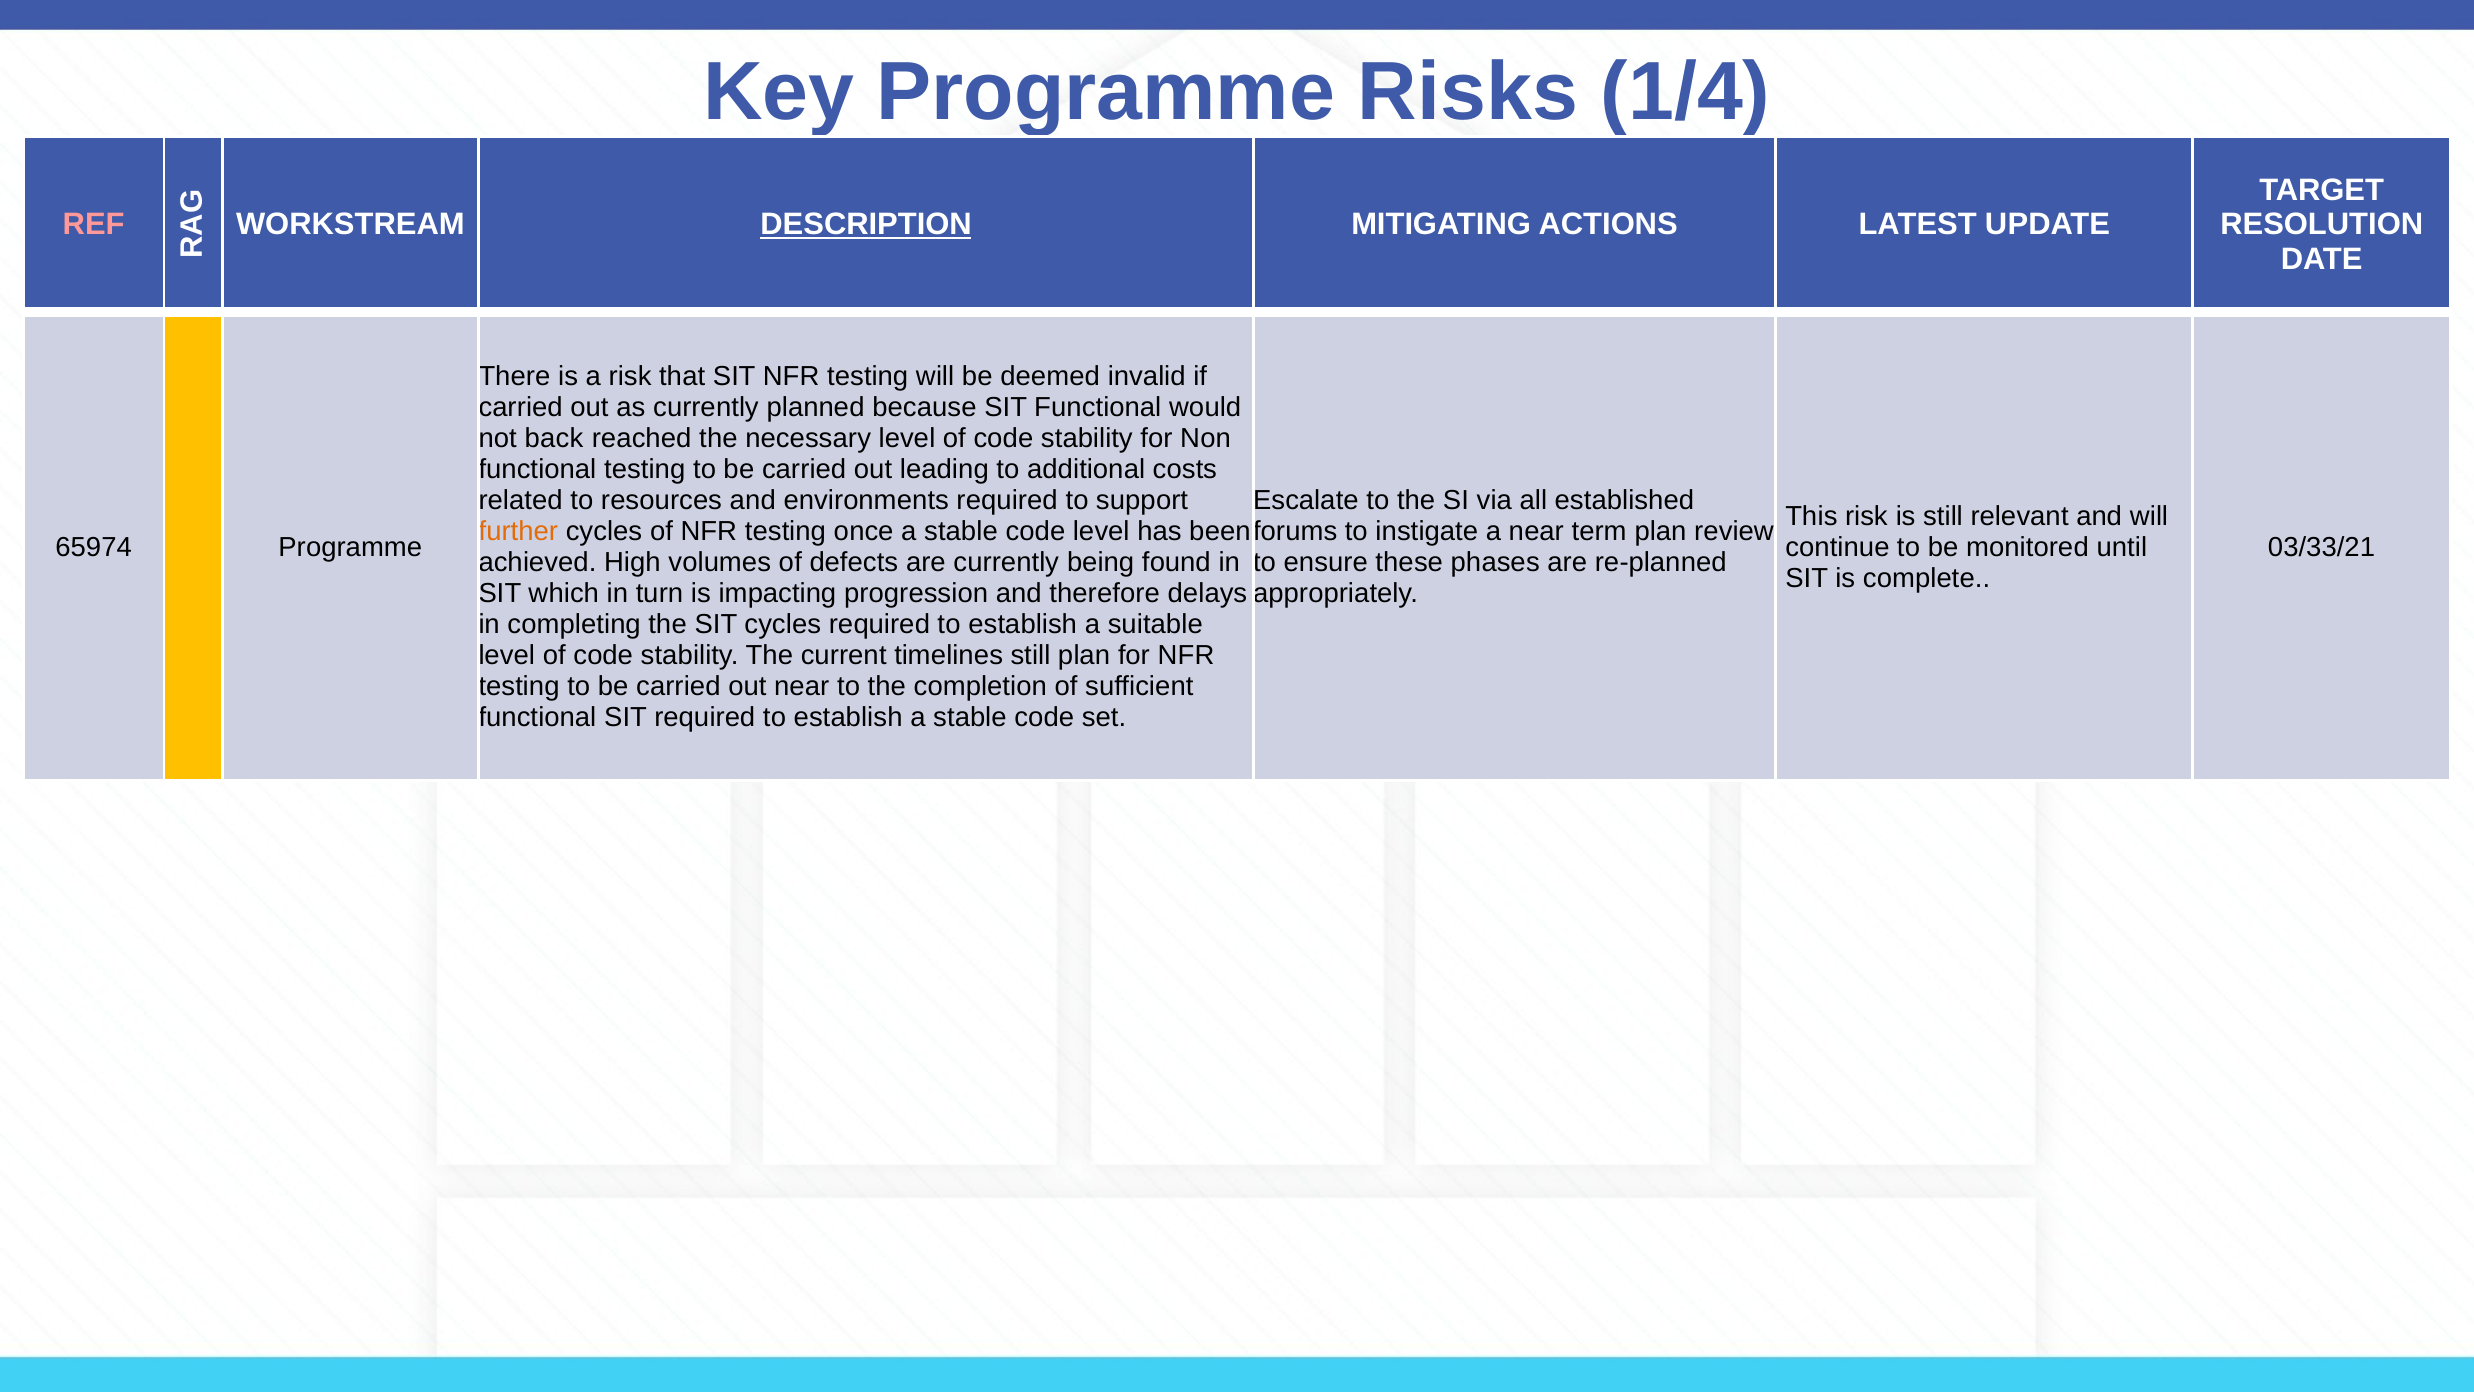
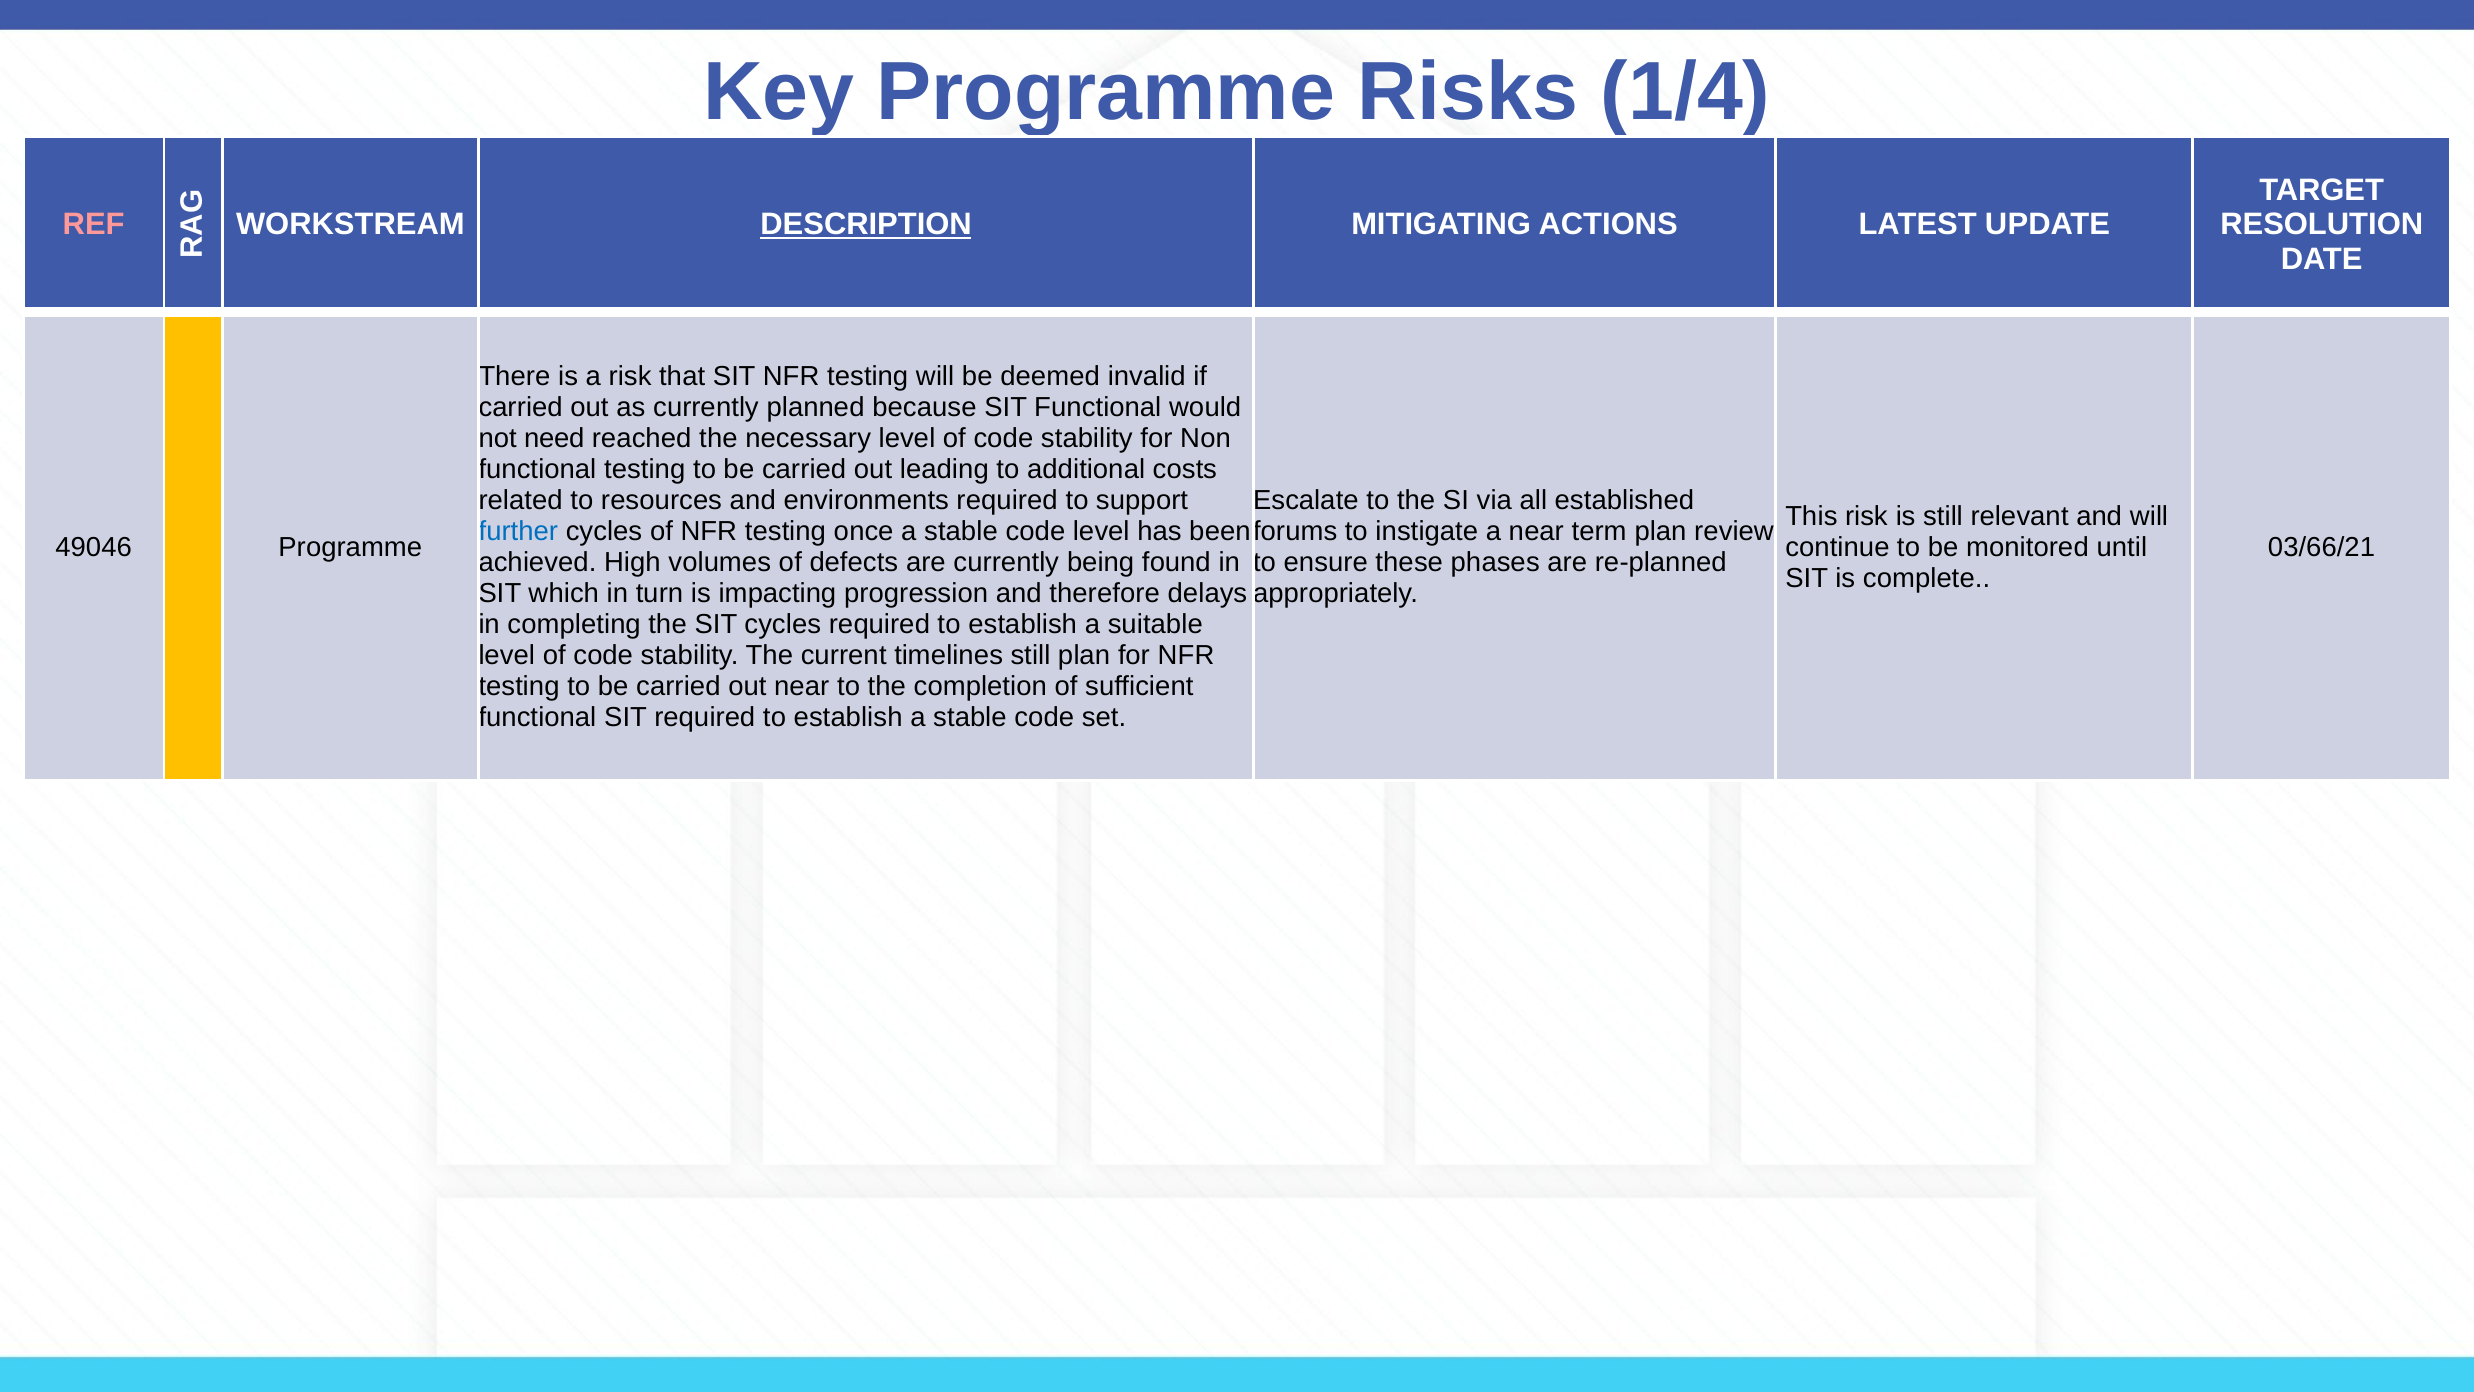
back: back -> need (554, 438)
further colour: orange -> blue (518, 531)
65974: 65974 -> 49046 (94, 547)
03/33/21: 03/33/21 -> 03/66/21 (2322, 547)
